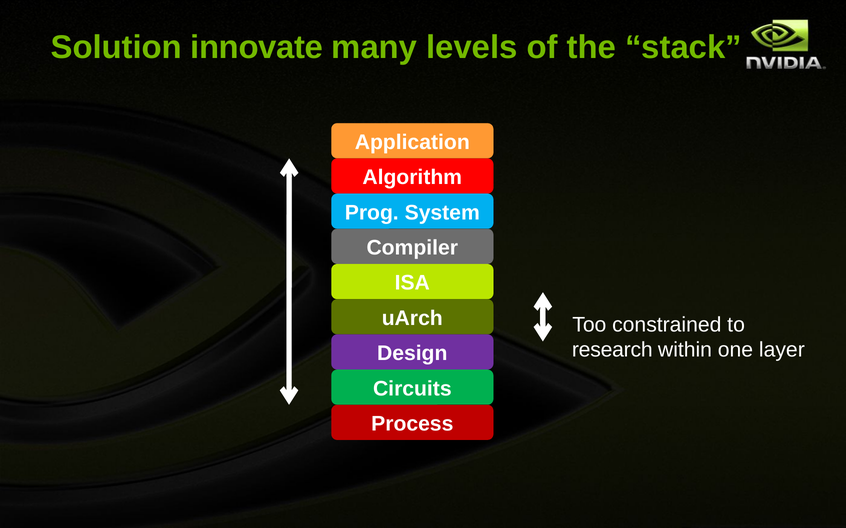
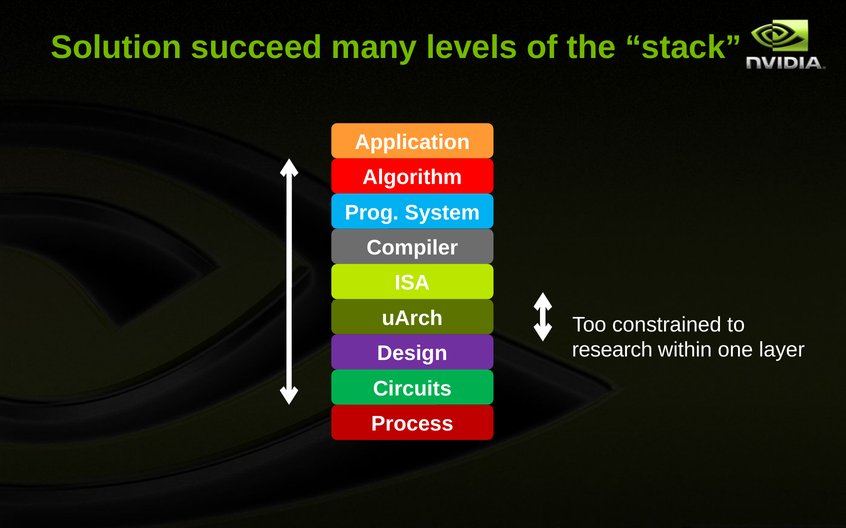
innovate: innovate -> succeed (257, 47)
